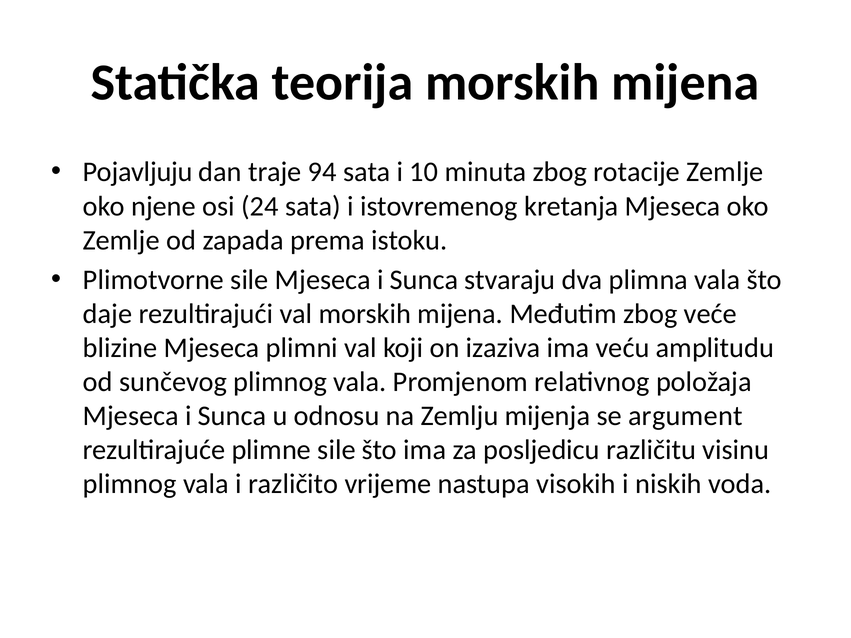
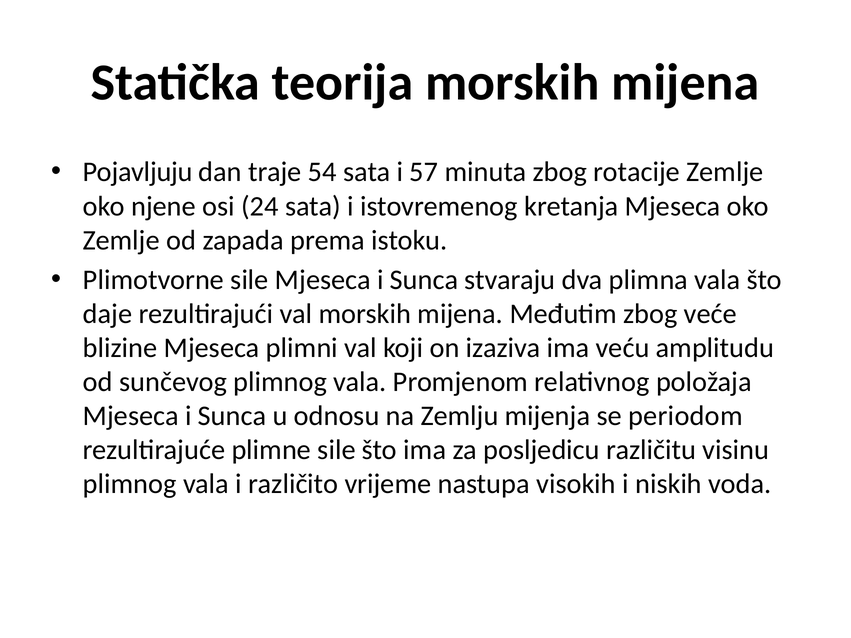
94: 94 -> 54 (322, 172)
10: 10 -> 57 (424, 172)
argument: argument -> periodom (685, 416)
